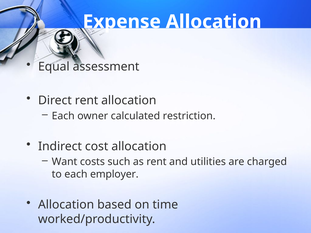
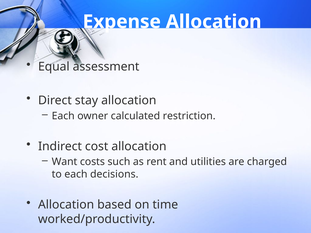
Direct rent: rent -> stay (86, 101)
employer: employer -> decisions (114, 174)
